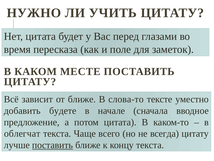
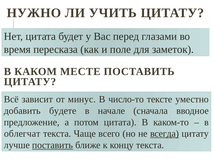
от ближе: ближе -> минус (82, 99)
слова-то: слова-то -> число-то (126, 99)
всегда underline: none -> present (165, 133)
